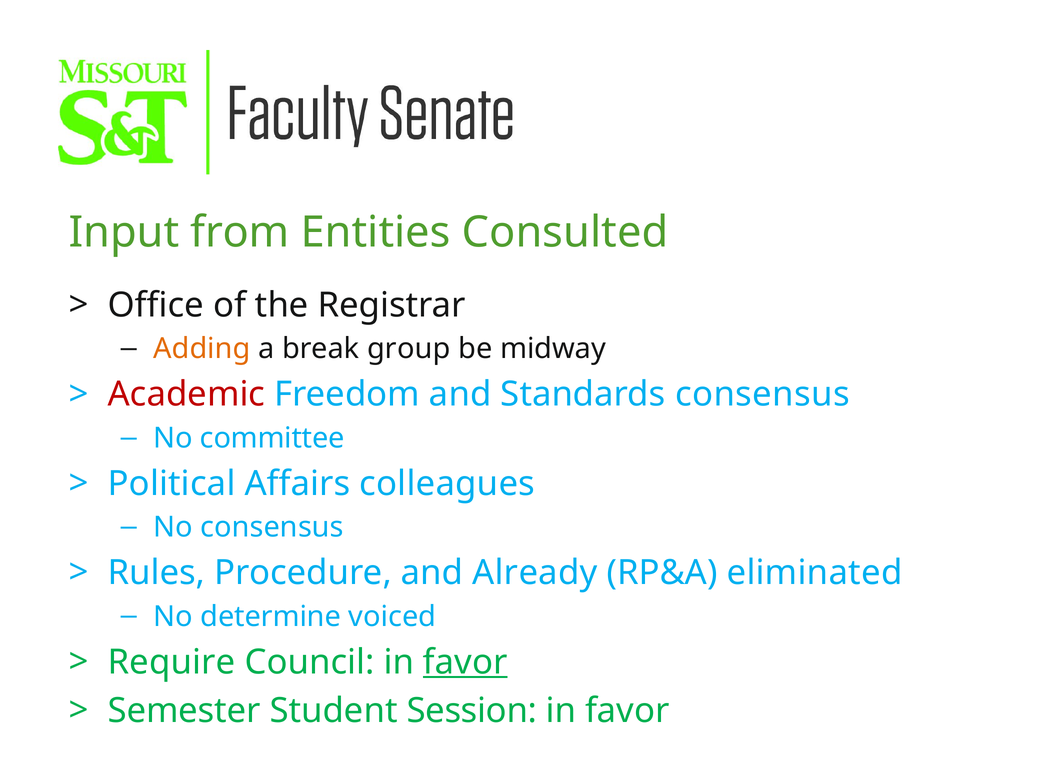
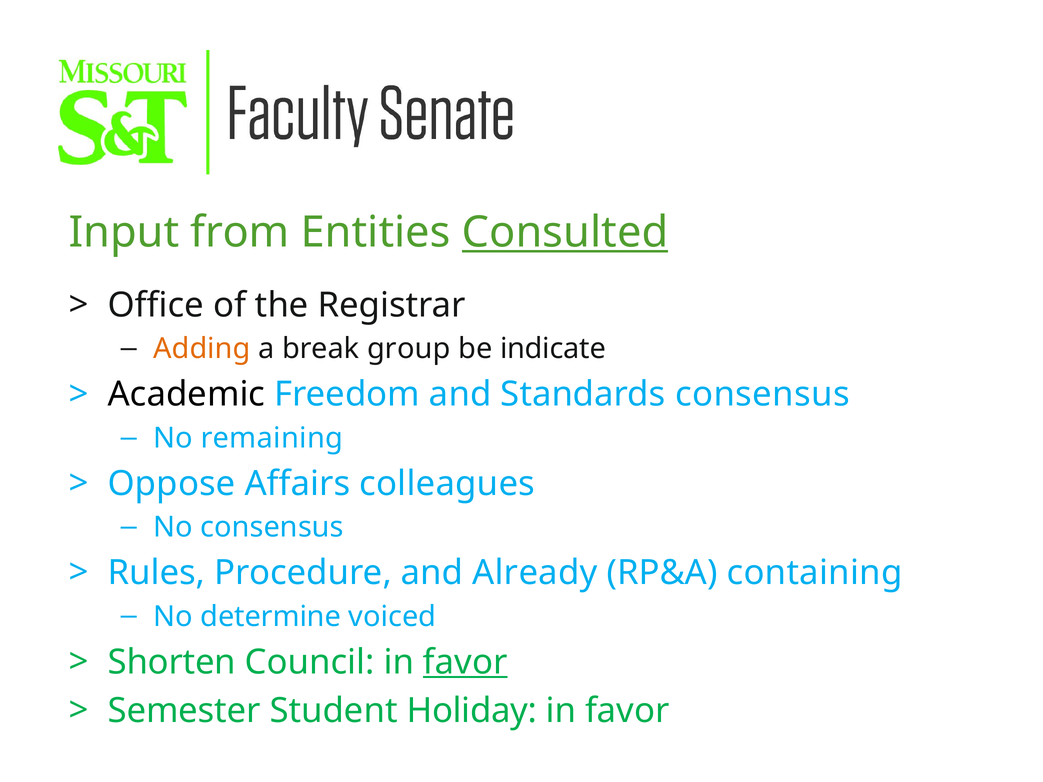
Consulted underline: none -> present (565, 232)
midway: midway -> indicate (553, 349)
Academic colour: red -> black (186, 395)
committee: committee -> remaining (272, 438)
Political: Political -> Oppose (172, 484)
eliminated: eliminated -> containing (815, 573)
Require: Require -> Shorten (172, 662)
Session: Session -> Holiday (472, 711)
